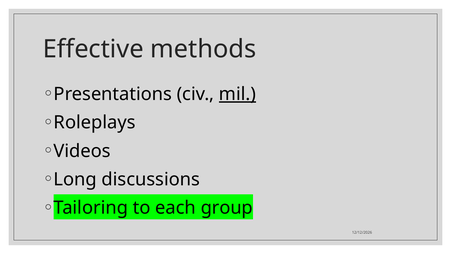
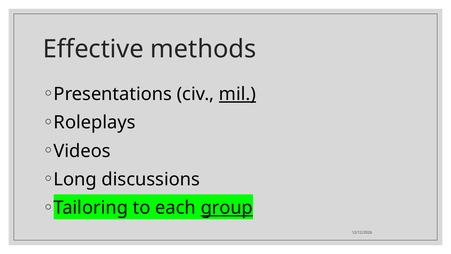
group underline: none -> present (227, 208)
